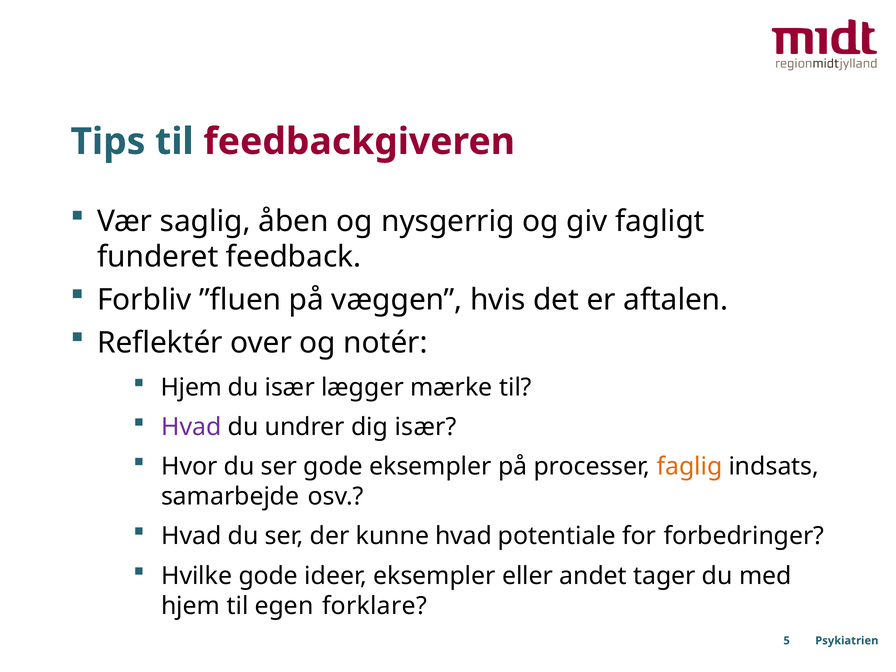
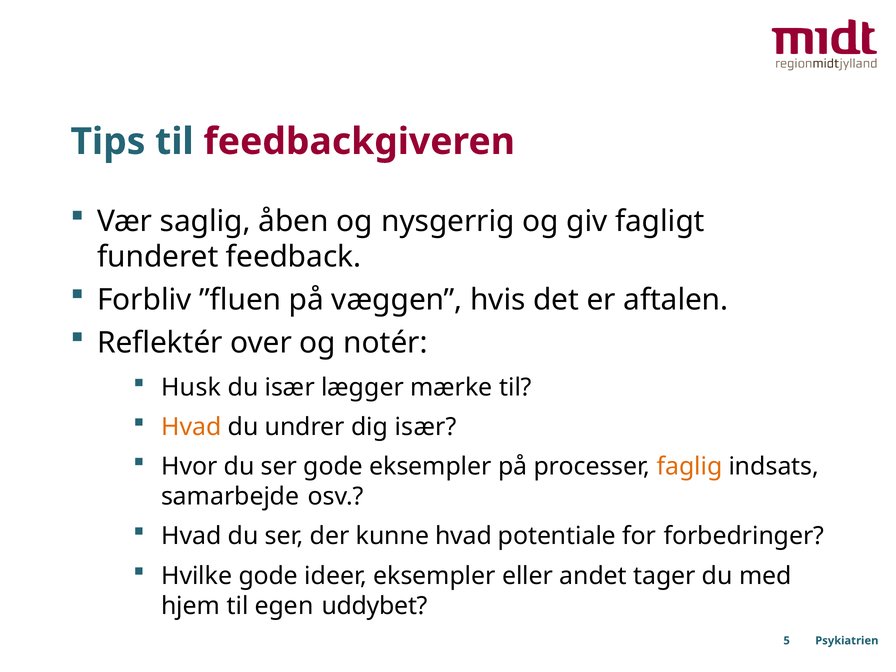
Hjem: Hjem -> Husk (191, 388)
Hvad colour: purple -> orange (191, 427)
forklare: forklare -> uddybet (375, 606)
